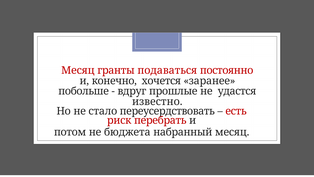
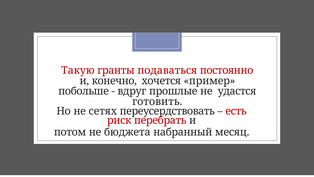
Месяц: Месяц -> Такую (78, 70)
заранее: заранее -> пример (209, 81)
известно: известно -> готовить (157, 102)
стало: стало -> сетях (103, 111)
